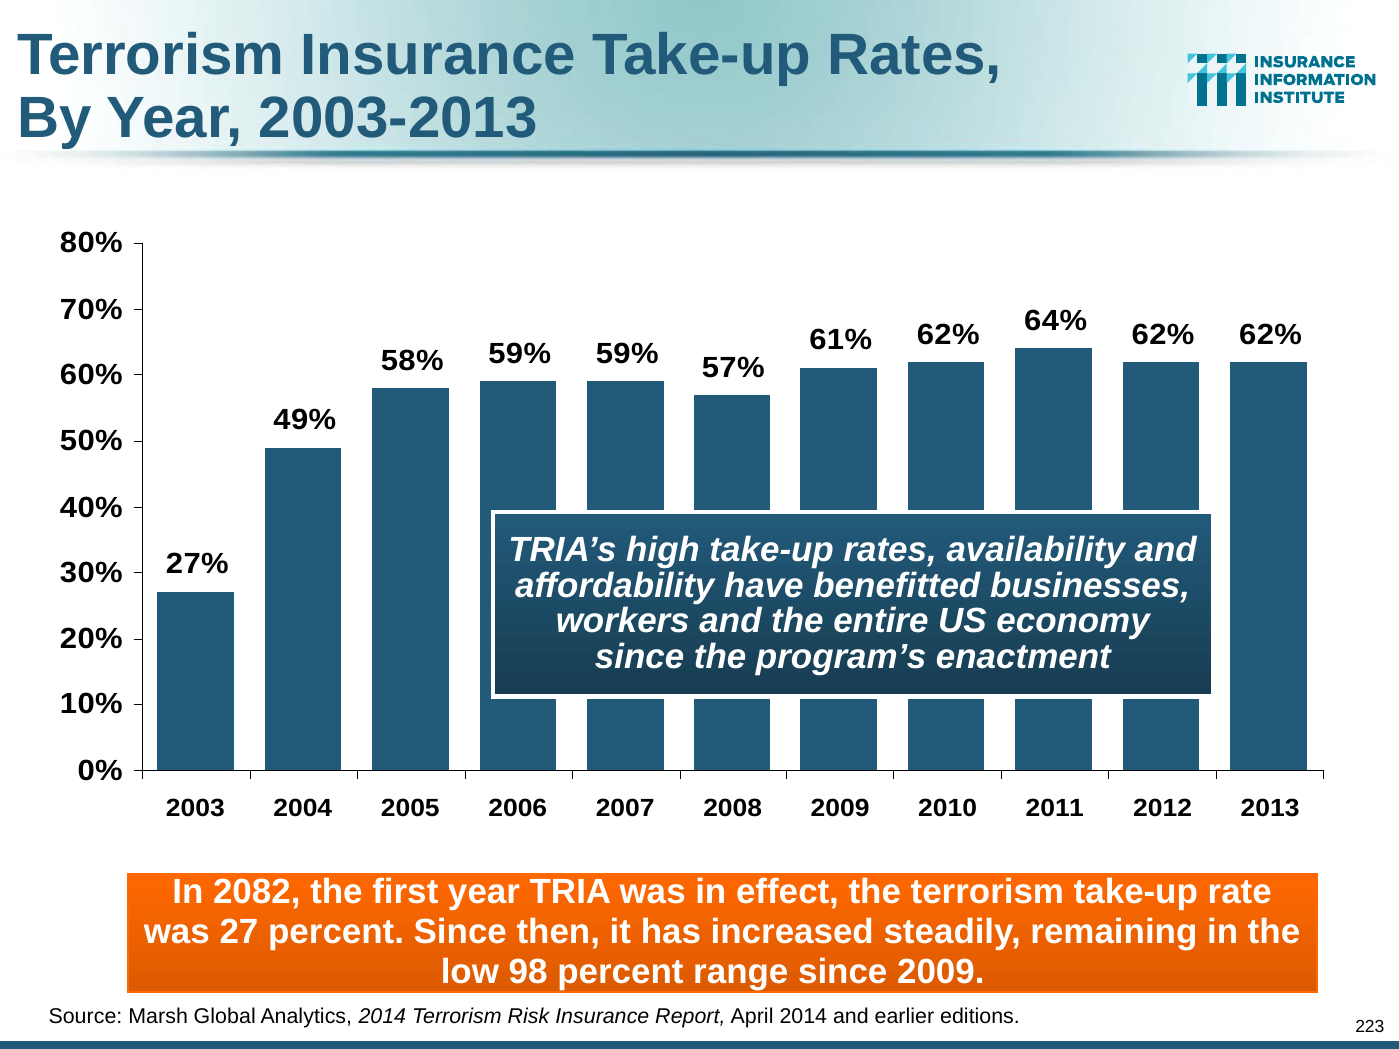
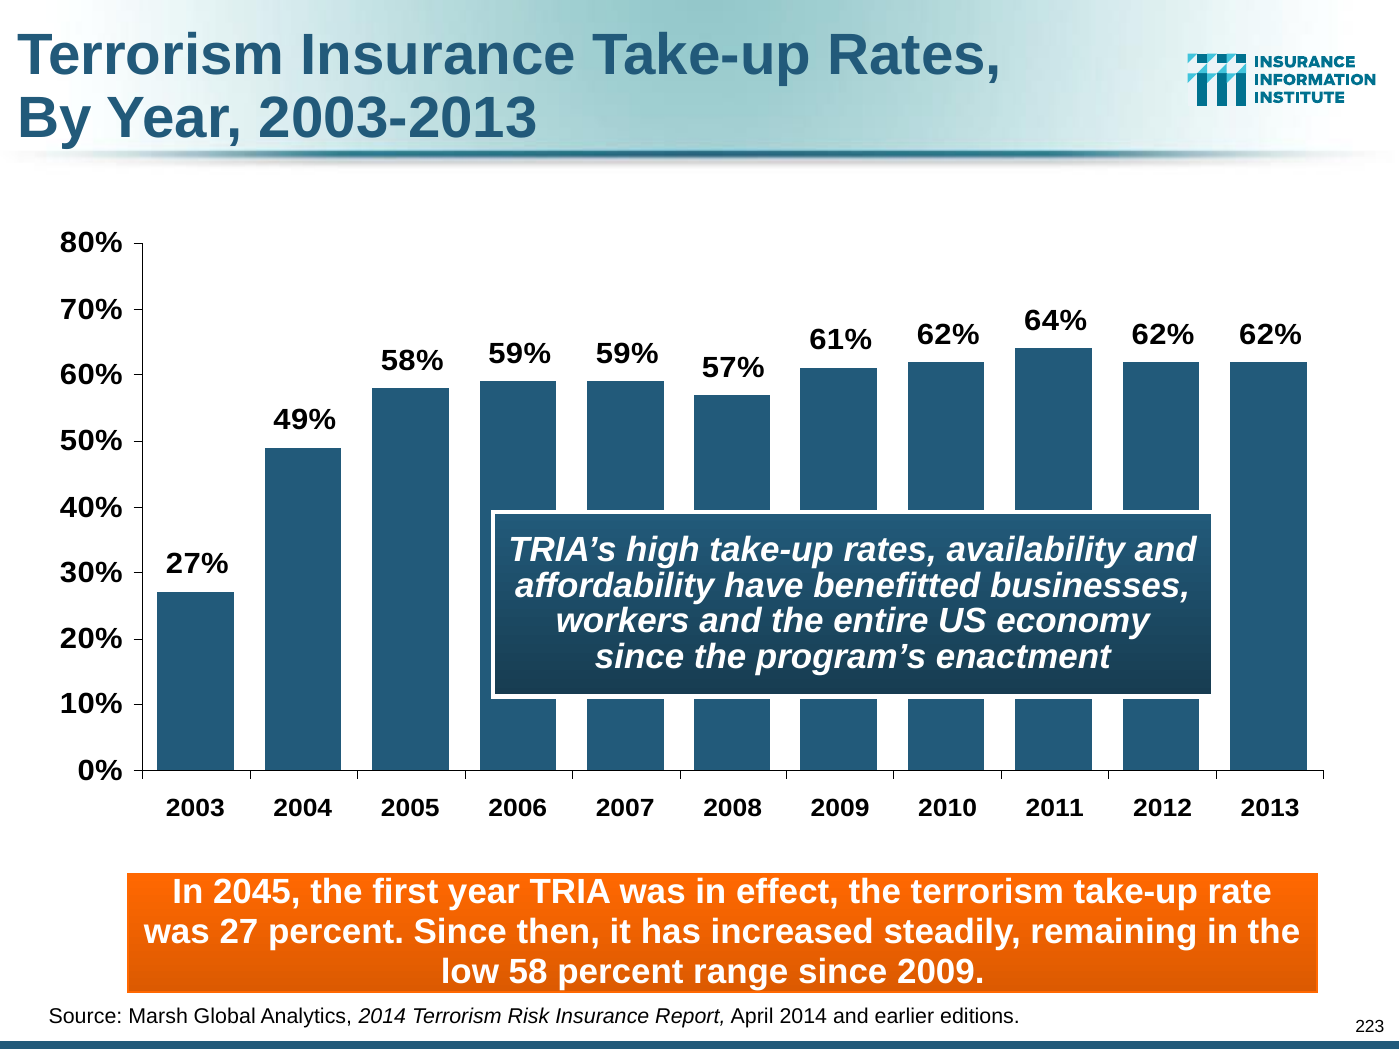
2082: 2082 -> 2045 (257, 893)
98: 98 -> 58 (528, 972)
